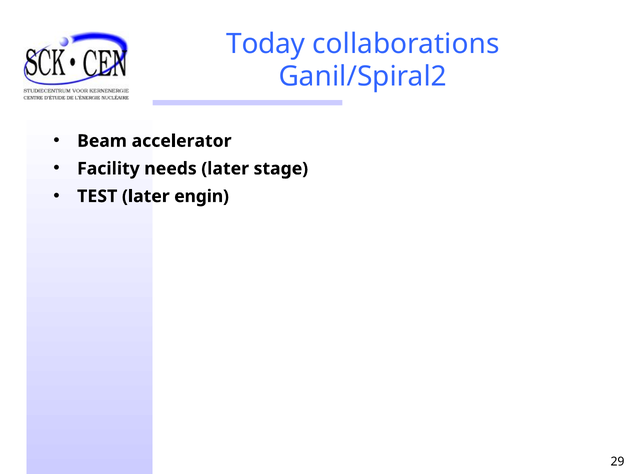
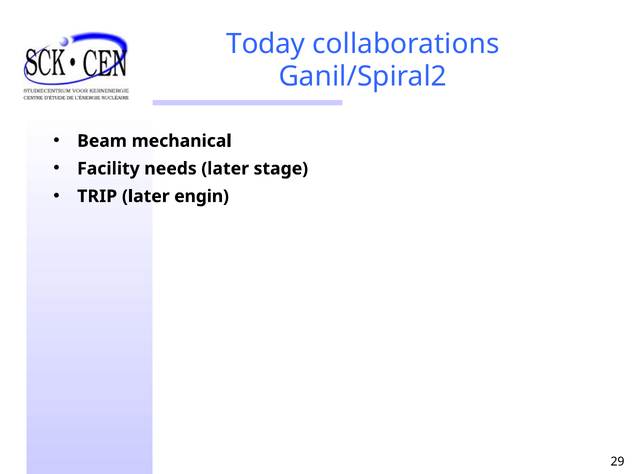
accelerator: accelerator -> mechanical (182, 141)
TEST: TEST -> TRIP (97, 196)
